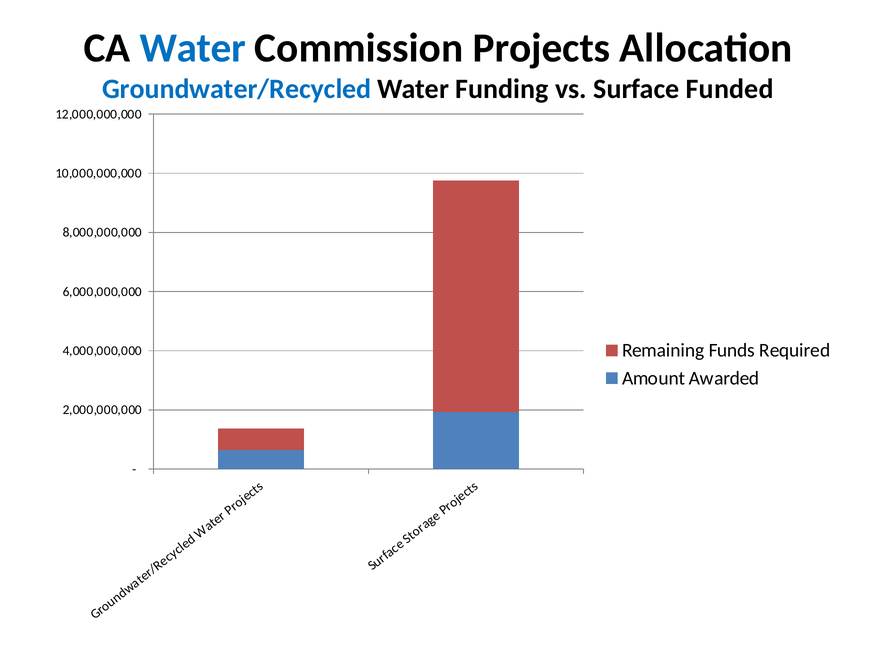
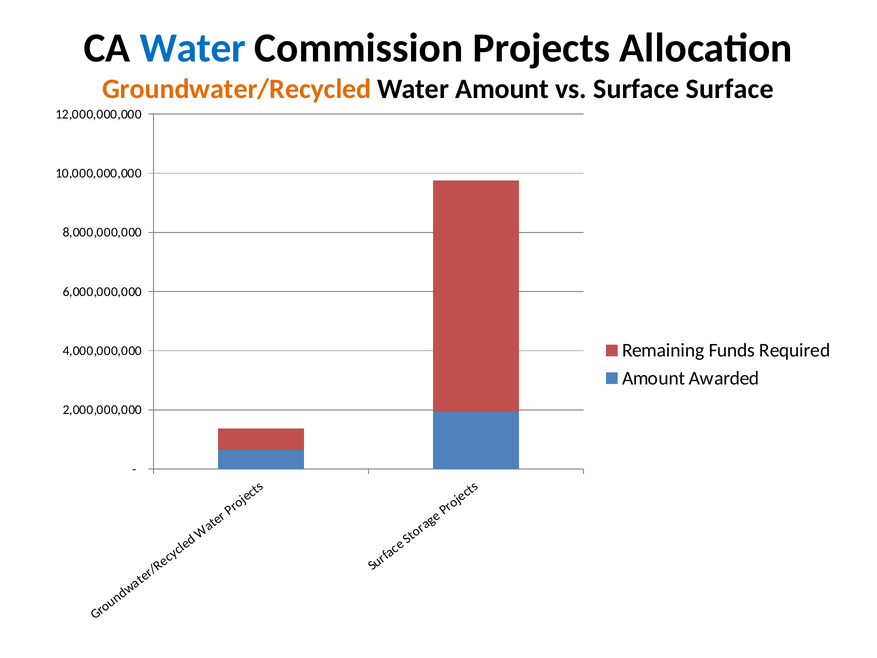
Groundwater/Recycled colour: blue -> orange (237, 89)
Water Funding: Funding -> Amount (502, 89)
Surface Funded: Funded -> Surface (730, 89)
